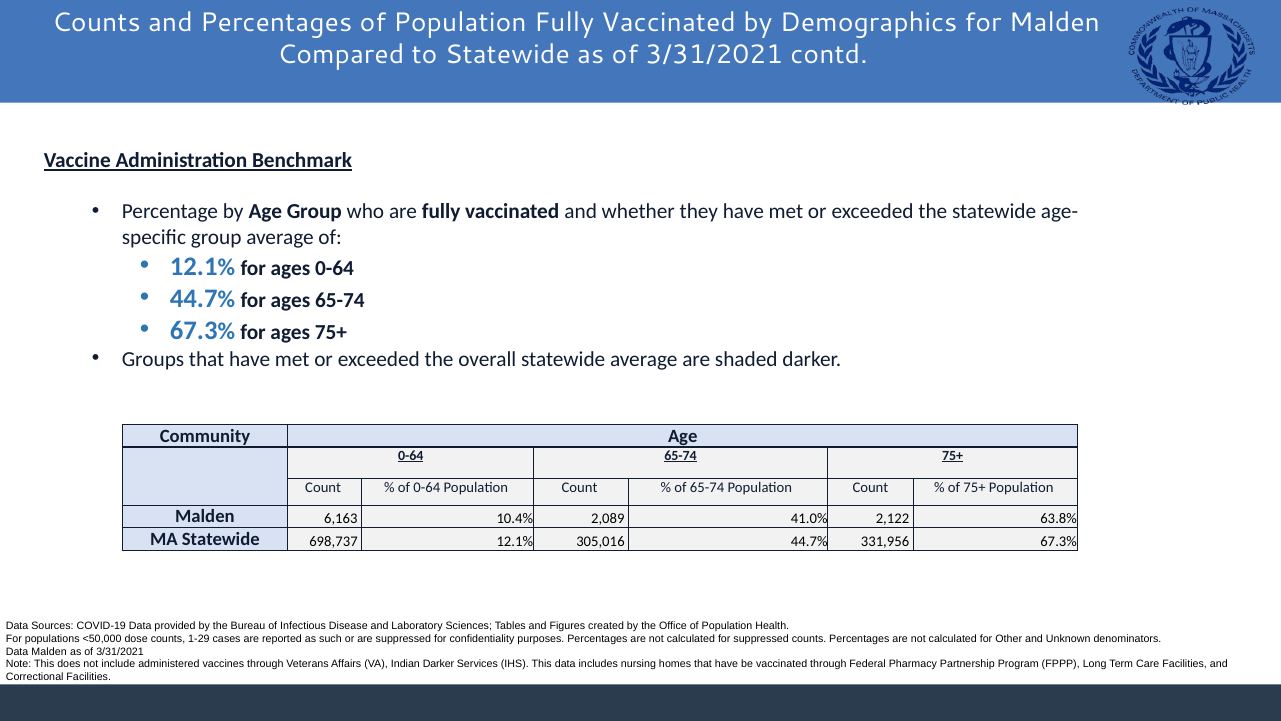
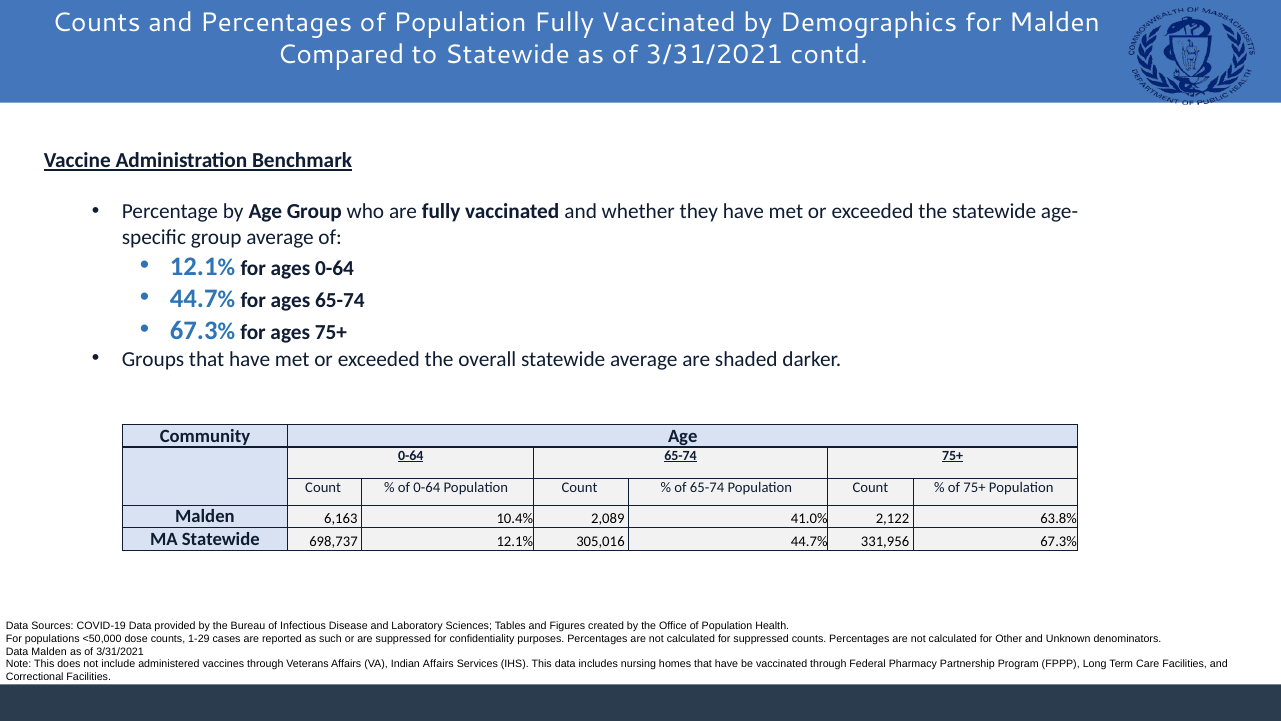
Indian Darker: Darker -> Affairs (438, 664)
